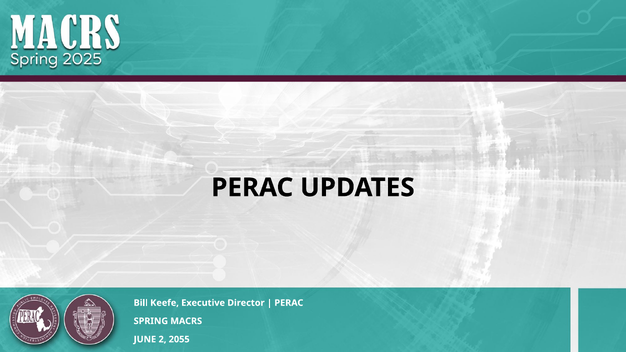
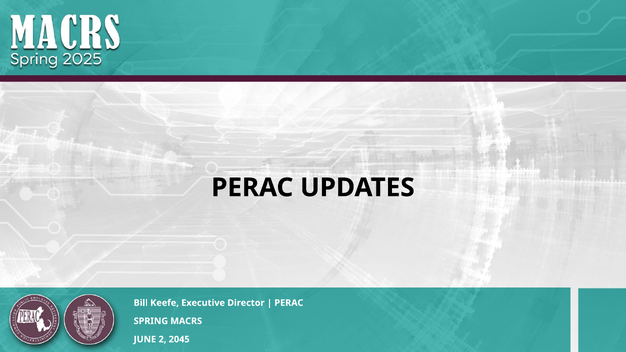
2055: 2055 -> 2045 (179, 339)
